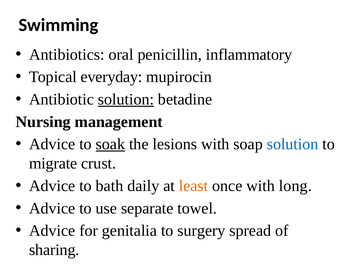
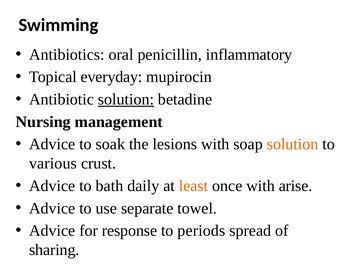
soak underline: present -> none (110, 144)
solution colour: blue -> orange (293, 144)
migrate: migrate -> various (53, 163)
long: long -> arise (296, 186)
genitalia: genitalia -> response (130, 231)
surgery: surgery -> periods (201, 231)
